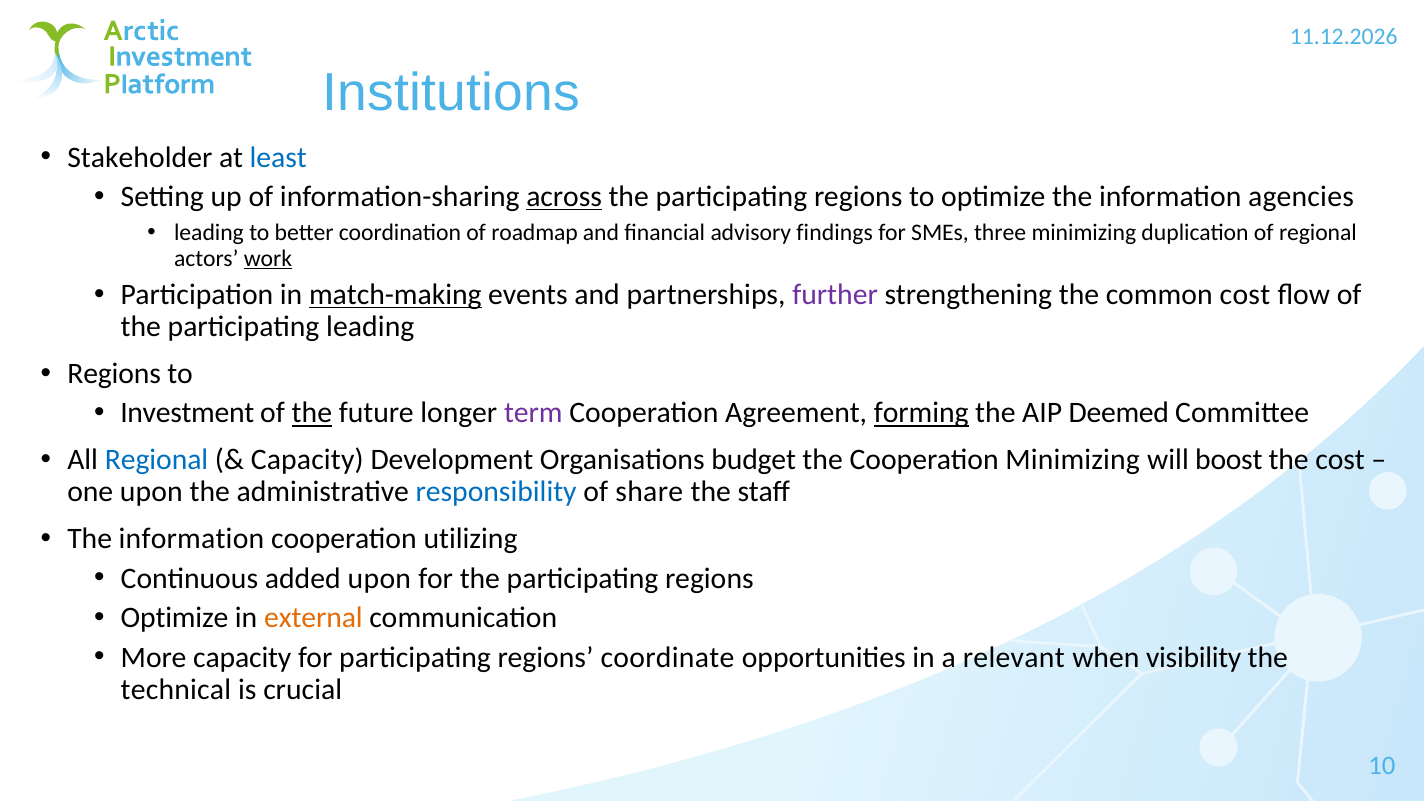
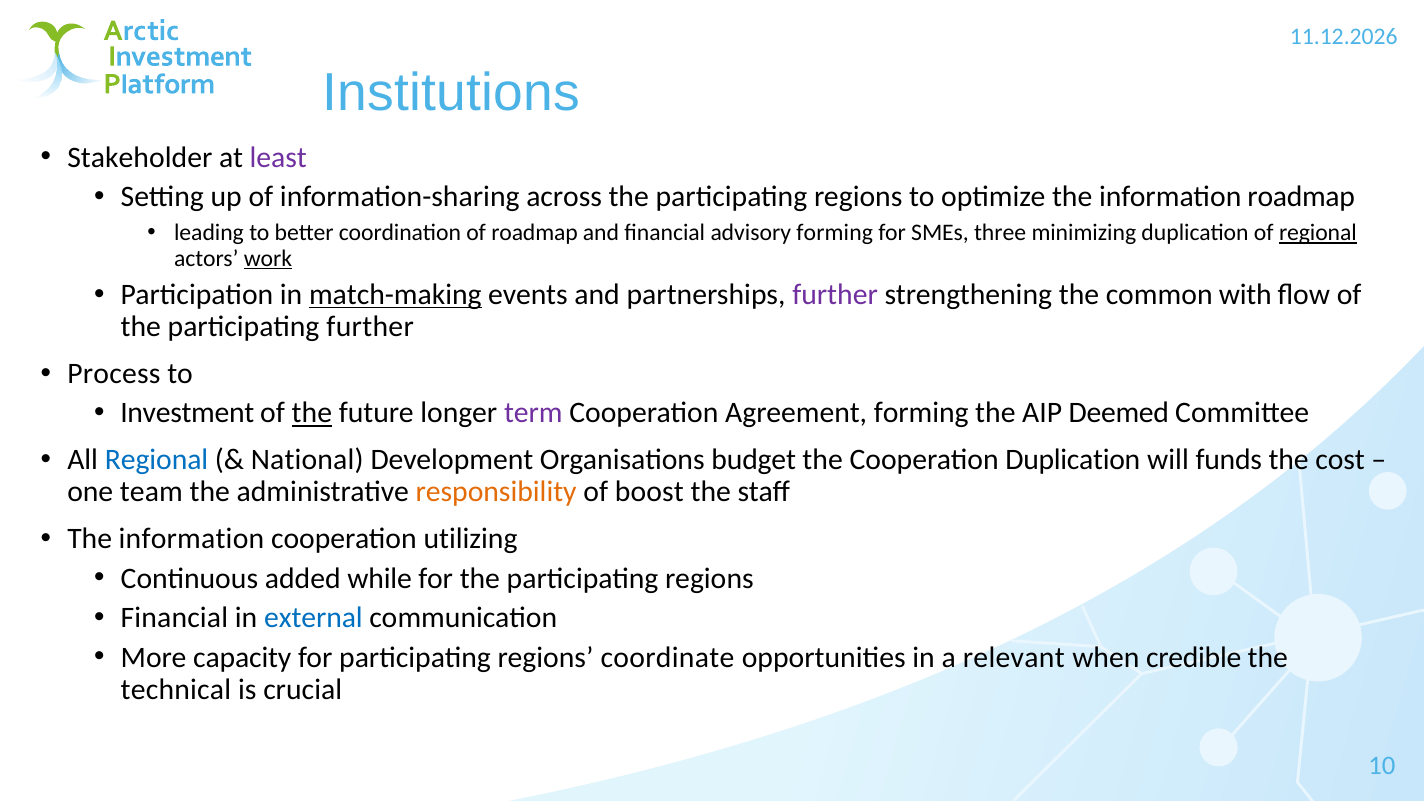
least colour: blue -> purple (278, 157)
across underline: present -> none (564, 197)
information agencies: agencies -> roadmap (1301, 197)
advisory findings: findings -> forming (835, 233)
regional underline: none -> present (1318, 233)
common cost: cost -> with (1245, 295)
participating leading: leading -> further (370, 327)
Regions: Regions -> Process (114, 374)
forming underline: present -> none (921, 413)
Capacity: Capacity -> National (307, 460)
Cooperation Minimizing: Minimizing -> Duplication (1073, 460)
boost: boost -> funds (1229, 460)
one upon: upon -> team (151, 492)
responsibility colour: blue -> orange (496, 492)
share: share -> boost (649, 492)
added upon: upon -> while (380, 578)
Optimize: Optimize -> Financial (174, 618)
external colour: orange -> blue (313, 618)
visibility: visibility -> credible (1194, 657)
